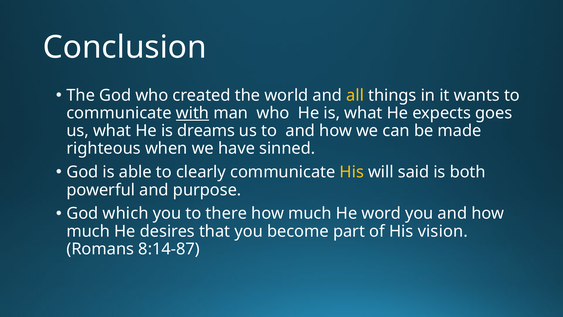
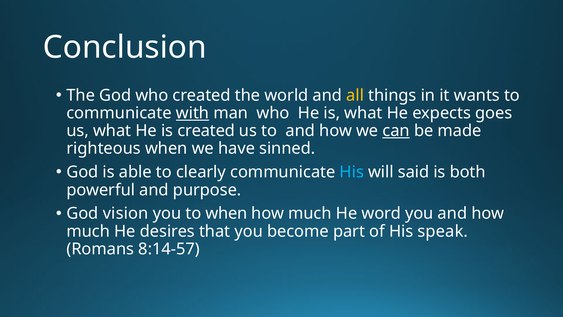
is dreams: dreams -> created (206, 131)
can underline: none -> present (396, 131)
His colour: yellow -> light blue (352, 172)
which: which -> vision (126, 213)
to there: there -> when (226, 213)
vision: vision -> speak (443, 231)
8:14-87: 8:14-87 -> 8:14-57 (169, 249)
